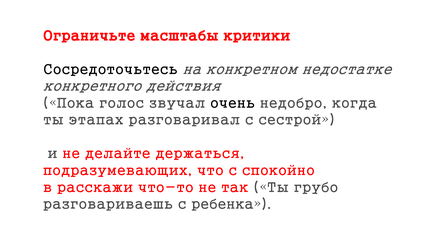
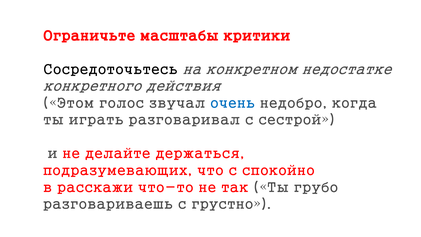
Пока: Пока -> Этом (69, 103)
очень colour: black -> blue (233, 103)
этапах: этапах -> играть (96, 120)
ребенка: ребенка -> грустно (231, 204)
